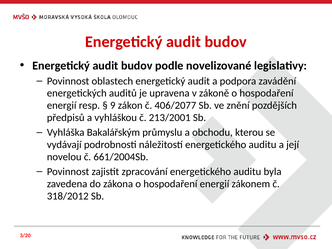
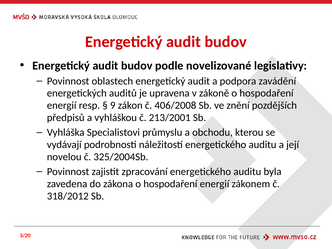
406/2077: 406/2077 -> 406/2008 (175, 105)
Bakalářským: Bakalářským -> Specialistovi (113, 132)
661/2004Sb: 661/2004Sb -> 325/2004Sb (121, 157)
